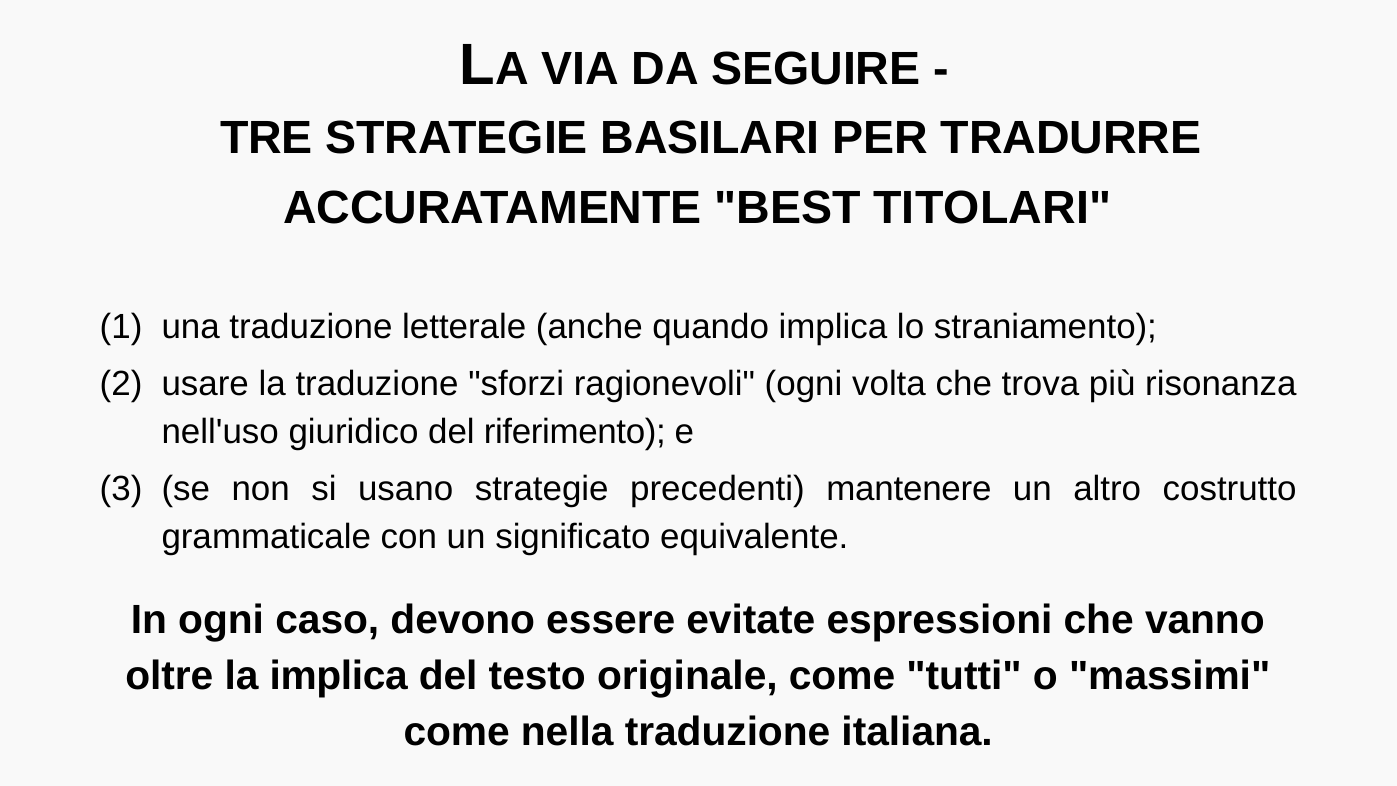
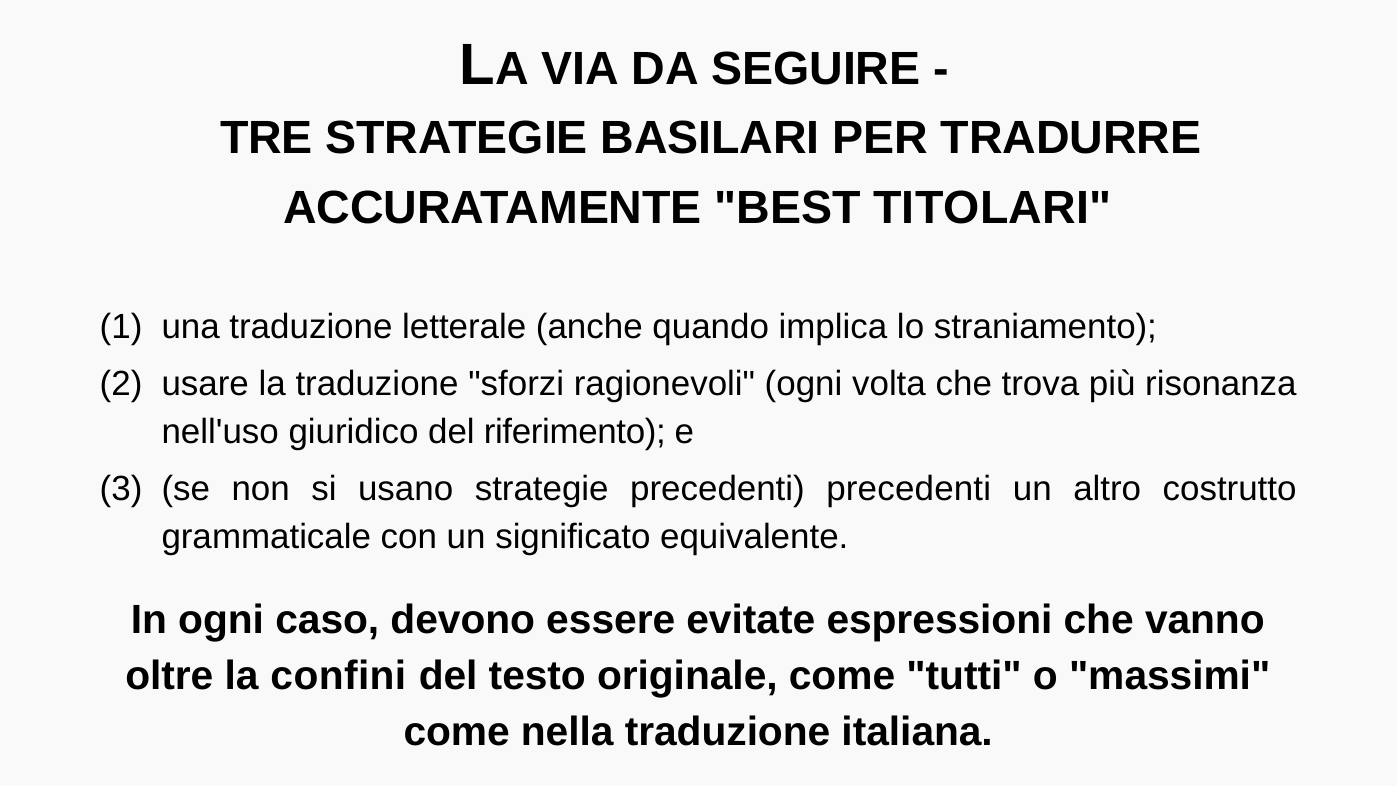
precedenti mantenere: mantenere -> precedenti (909, 489)
la implica: implica -> confini (338, 676)
